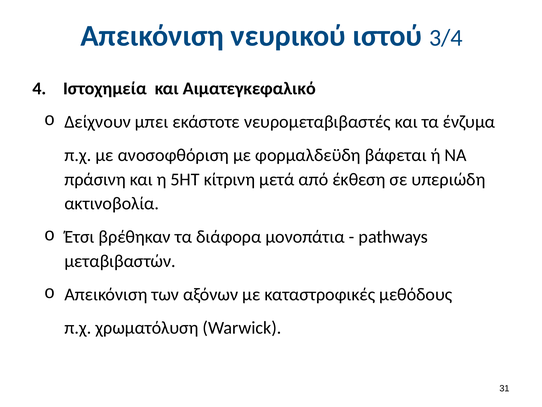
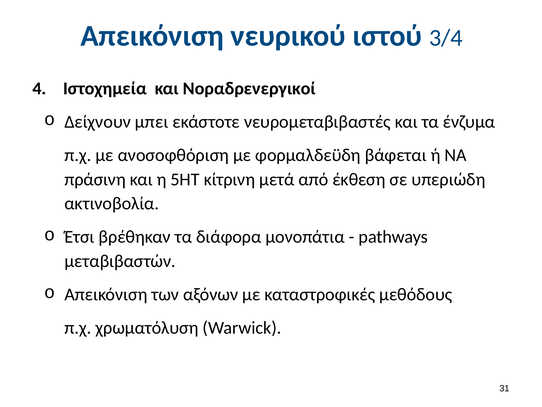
Αιματεγκεφαλικό: Αιματεγκεφαλικό -> Νοραδρενεργικοί (249, 88)
